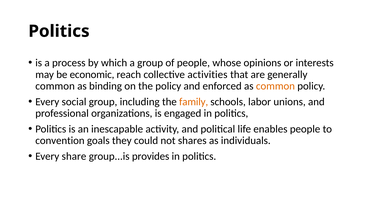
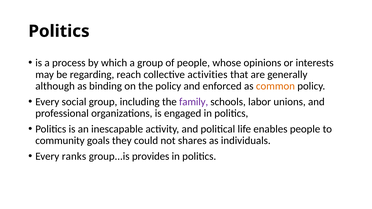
economic: economic -> regarding (92, 75)
common: common -> although (55, 86)
family colour: orange -> purple (194, 102)
convention: convention -> community (60, 141)
share: share -> ranks (74, 156)
